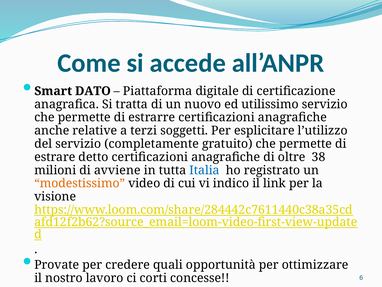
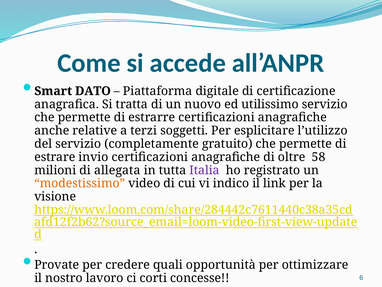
detto: detto -> invio (93, 157)
38: 38 -> 58 (319, 157)
avviene: avviene -> allegata (117, 170)
Italia colour: blue -> purple (205, 170)
